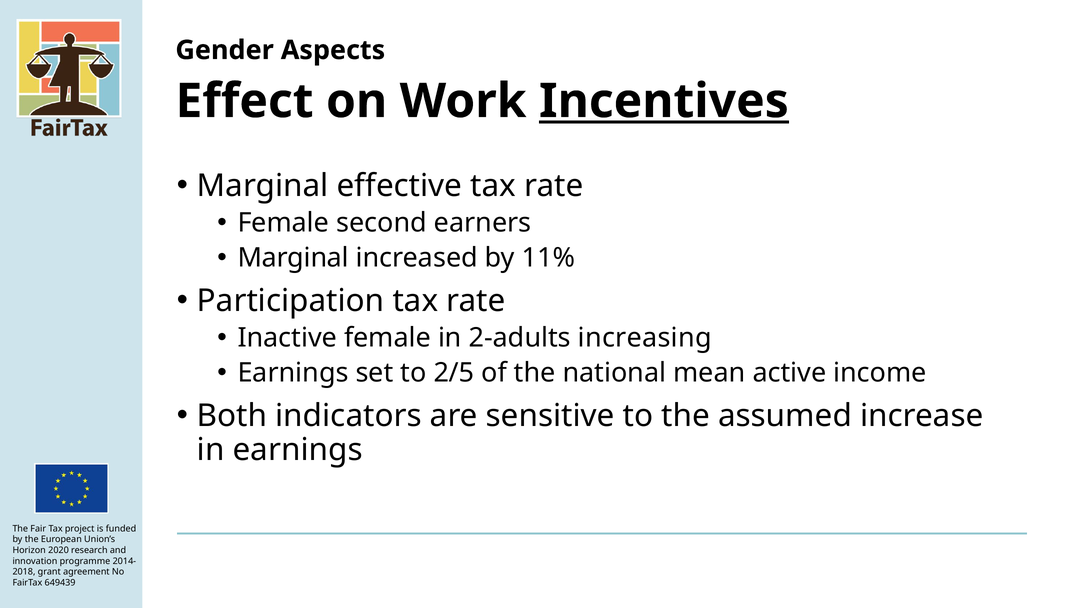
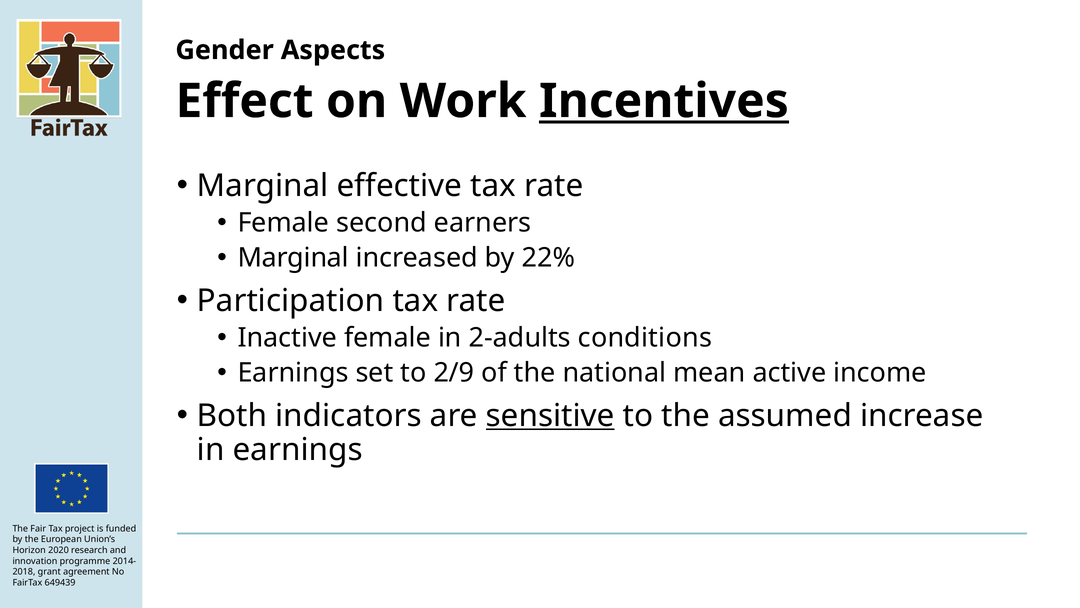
11%: 11% -> 22% (548, 258)
increasing: increasing -> conditions (645, 338)
2/5: 2/5 -> 2/9 (454, 372)
sensitive underline: none -> present (550, 415)
